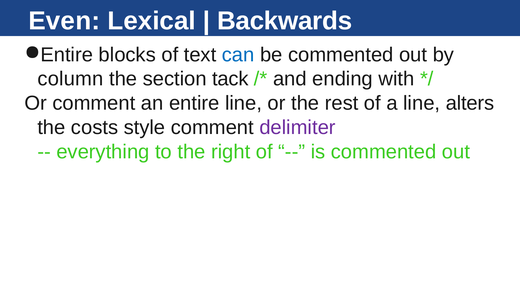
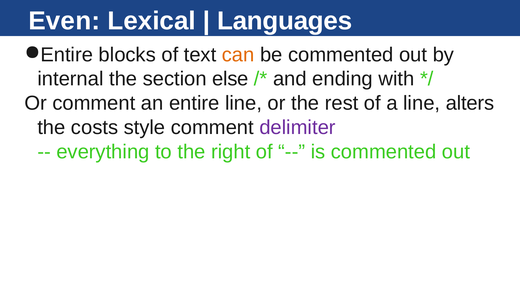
Backwards: Backwards -> Languages (285, 21)
can colour: blue -> orange (238, 55)
column: column -> internal (70, 79)
tack: tack -> else (230, 79)
